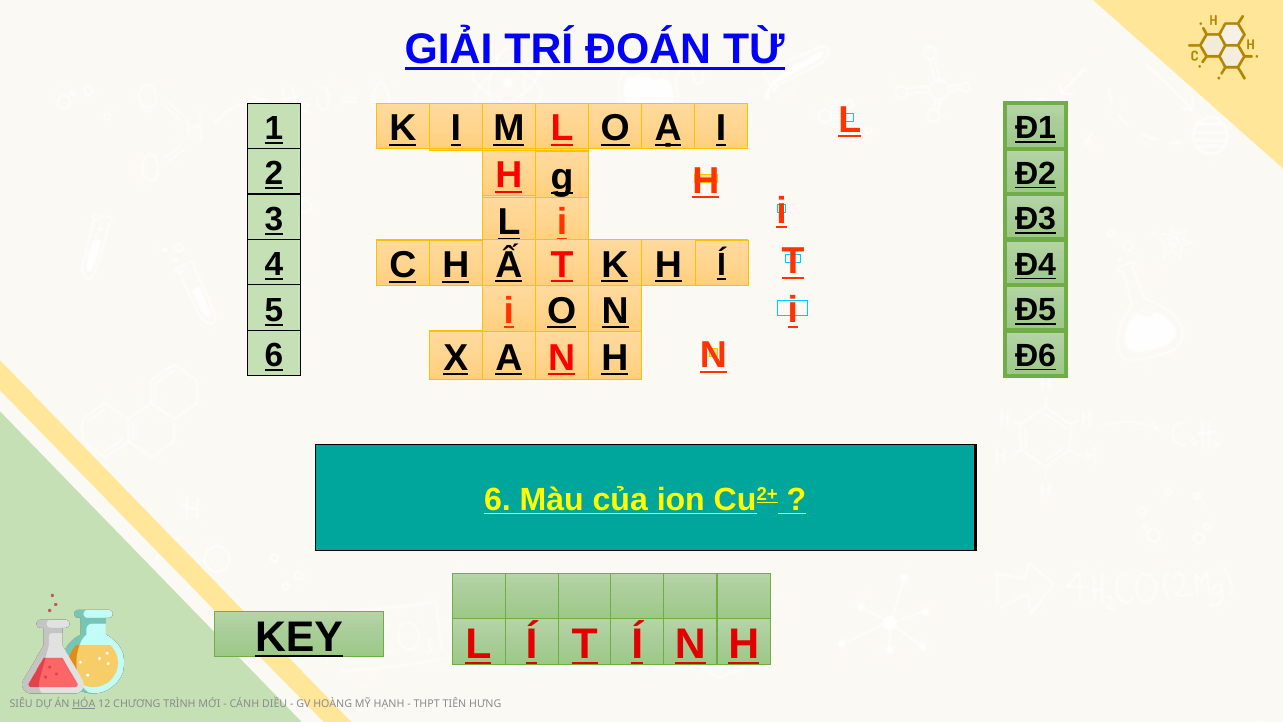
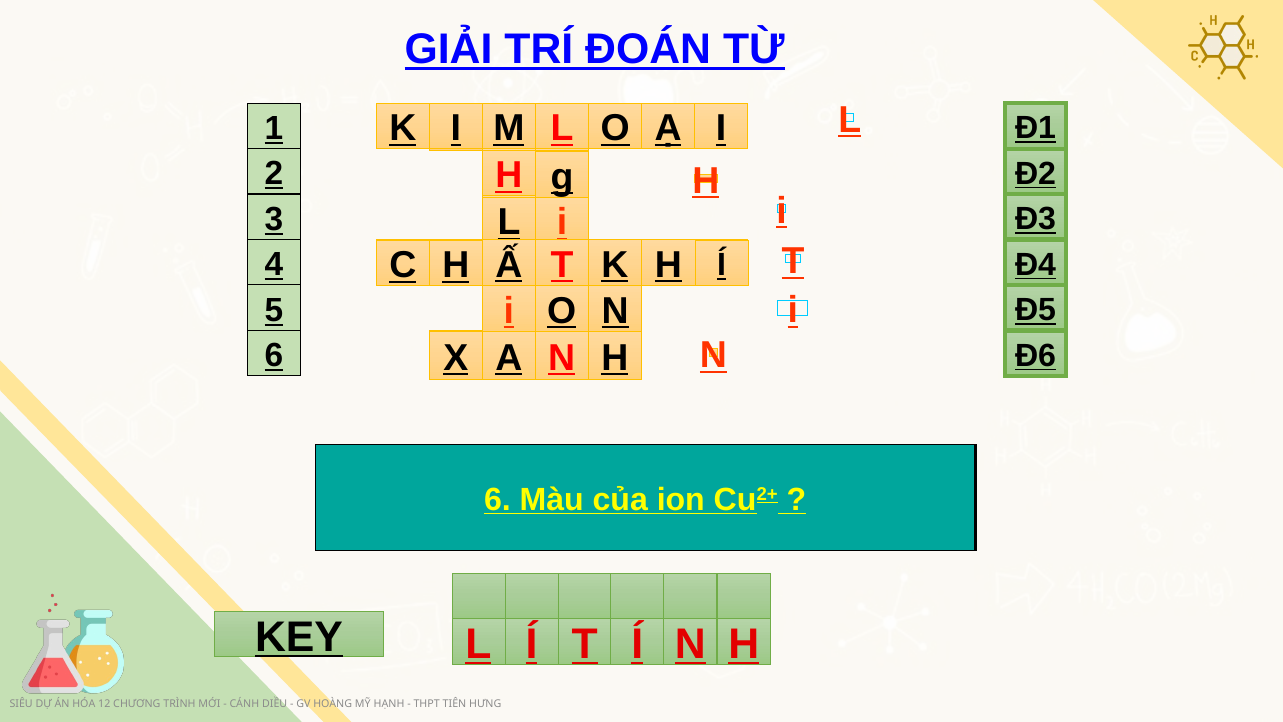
HÓA underline: present -> none (84, 703)
